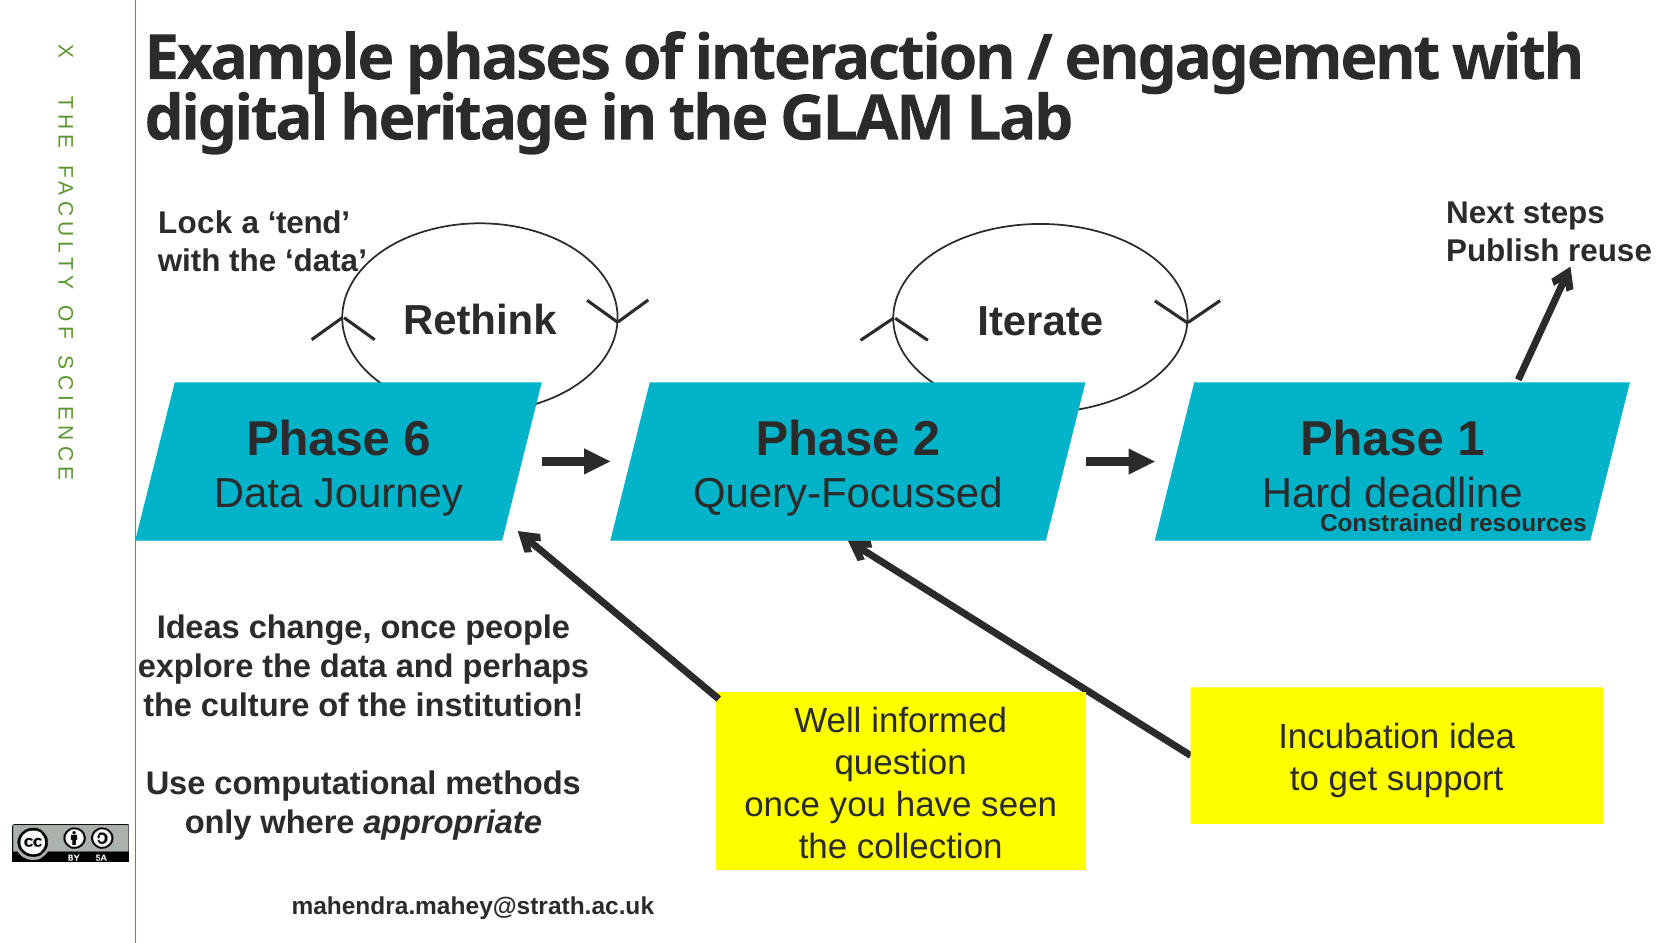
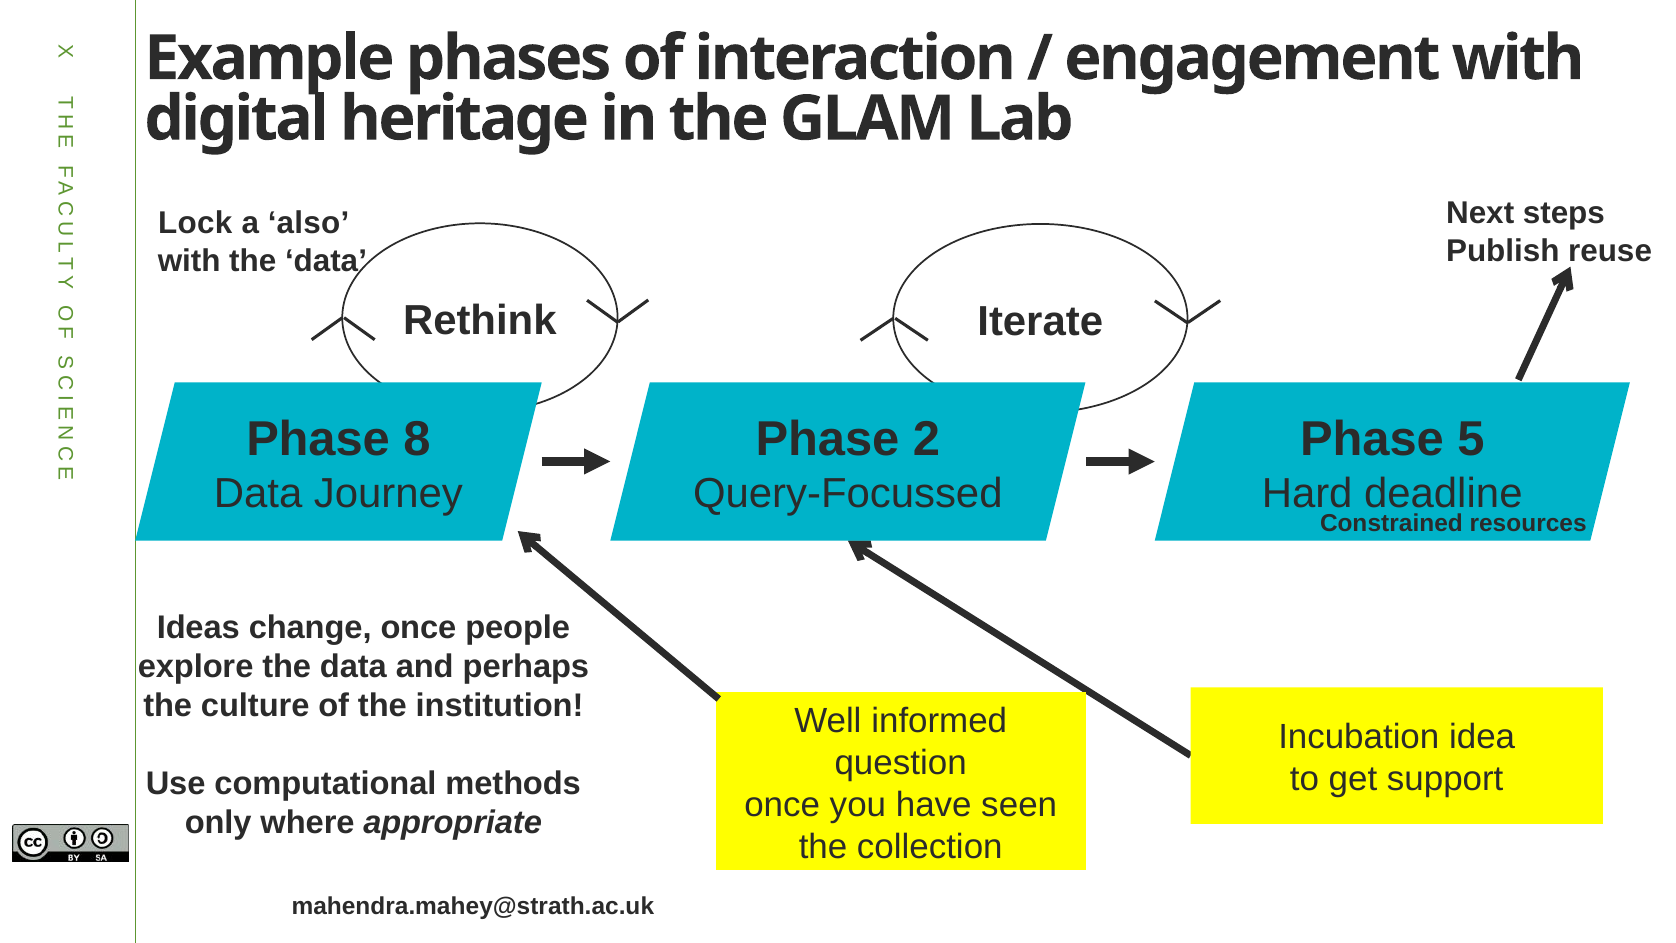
tend: tend -> also (309, 223)
1: 1 -> 5 (1471, 440)
6: 6 -> 8 (417, 440)
